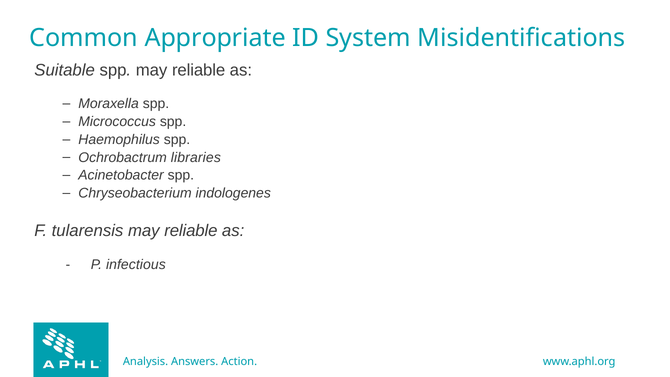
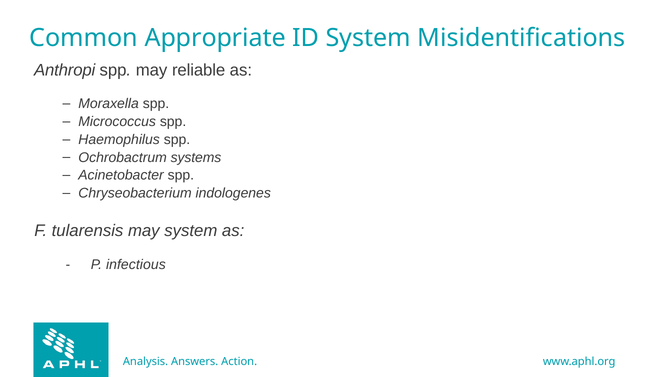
Suitable: Suitable -> Anthropi (65, 70)
libraries: libraries -> systems (196, 157)
tularensis may reliable: reliable -> system (191, 231)
